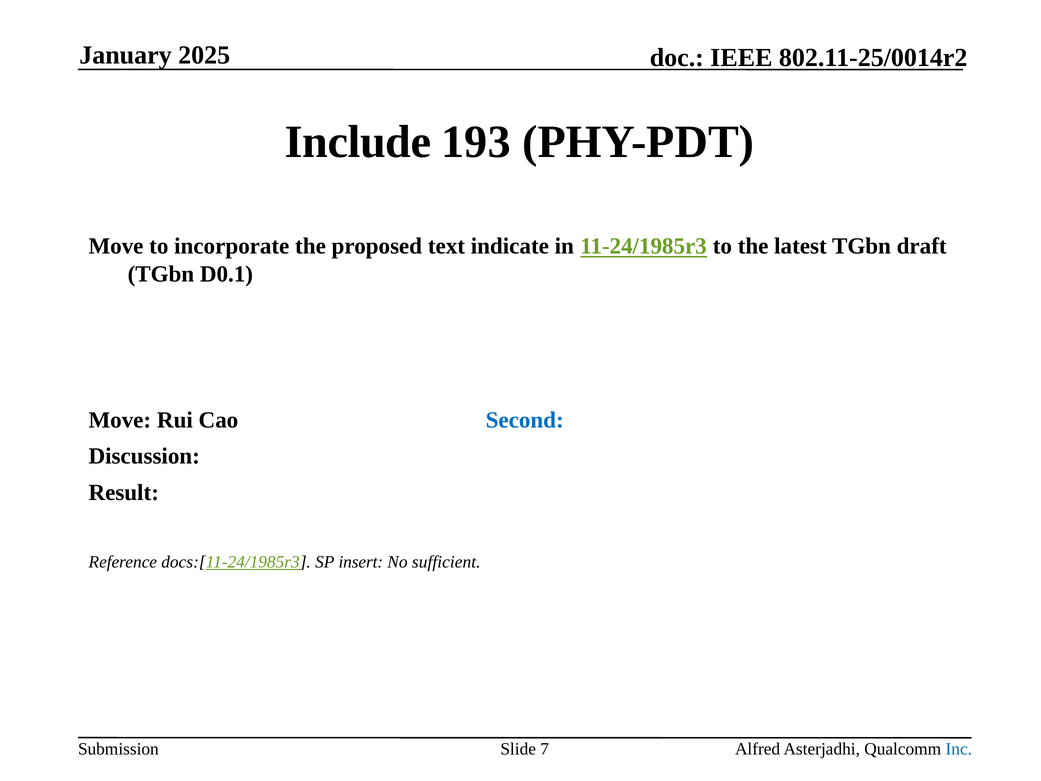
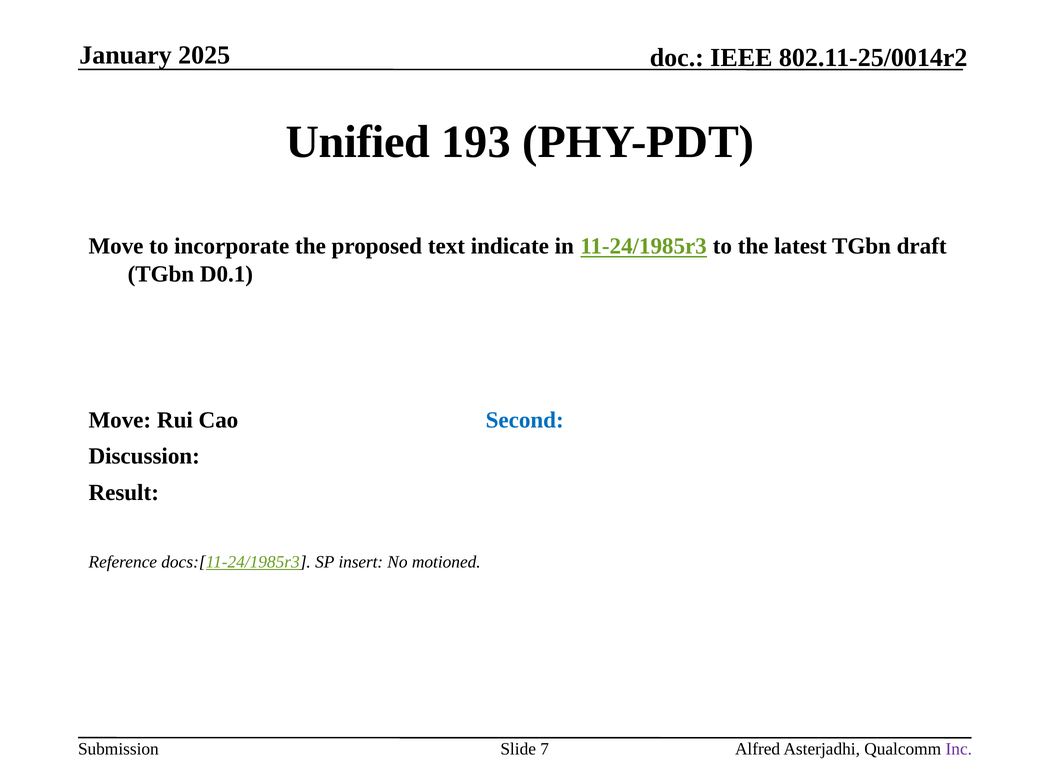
Include: Include -> Unified (358, 142)
sufficient: sufficient -> motioned (446, 562)
Inc colour: blue -> purple (959, 749)
